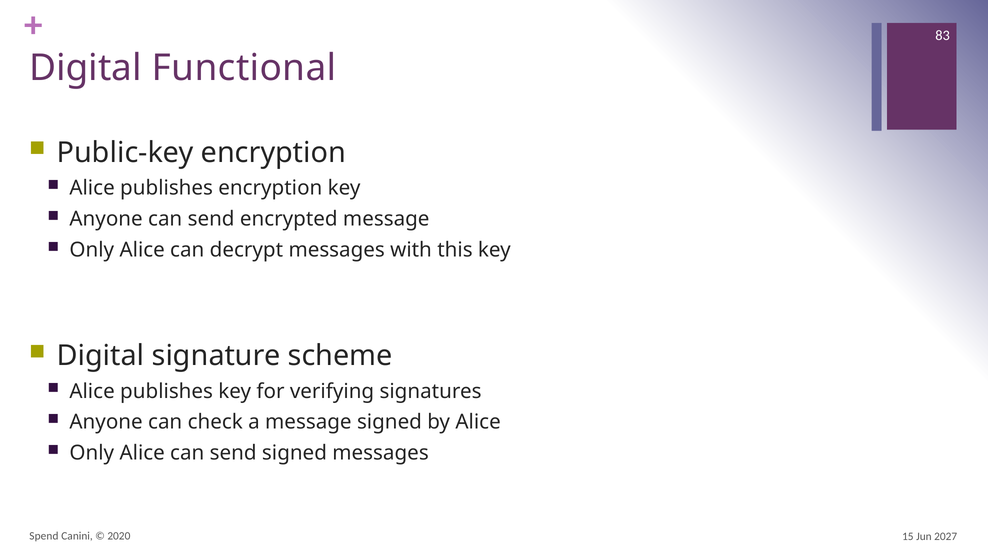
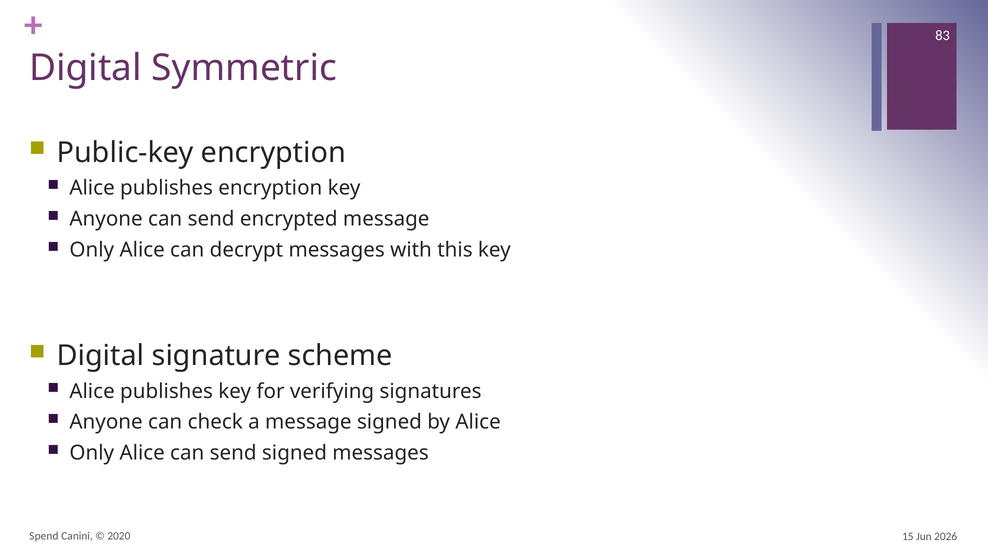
Functional: Functional -> Symmetric (244, 68)
2027: 2027 -> 2026 (946, 536)
